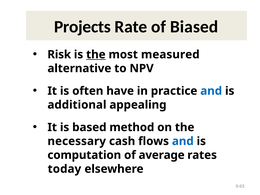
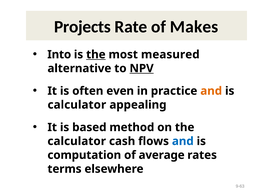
Biased: Biased -> Makes (194, 27)
Risk: Risk -> Into (59, 55)
NPV underline: none -> present (142, 68)
have: have -> even (120, 91)
and colour: blue -> orange (211, 91)
additional: additional -> calculator (77, 105)
necessary: necessary -> calculator (77, 141)
today: today -> terms (64, 169)
